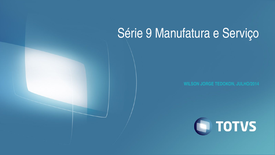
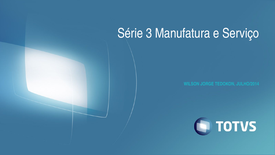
9: 9 -> 3 (149, 33)
